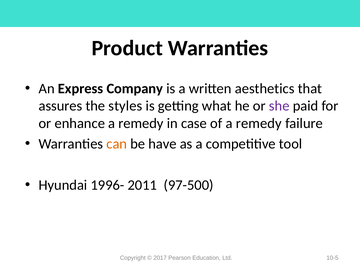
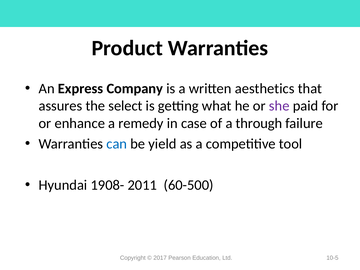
styles: styles -> select (125, 106)
of a remedy: remedy -> through (259, 123)
can colour: orange -> blue (117, 144)
have: have -> yield (162, 144)
1996-: 1996- -> 1908- (107, 185)
97-500: 97-500 -> 60-500 (189, 185)
